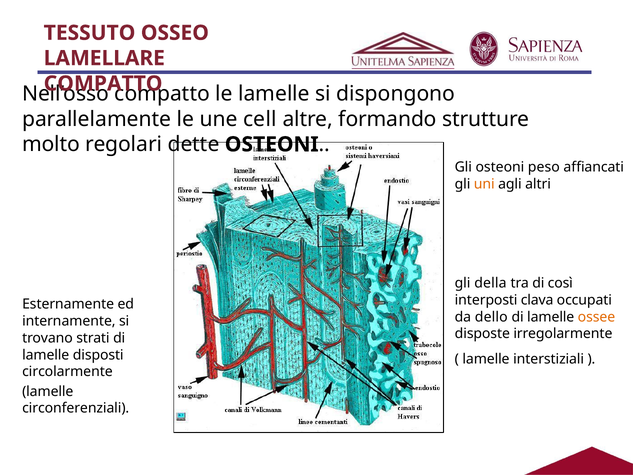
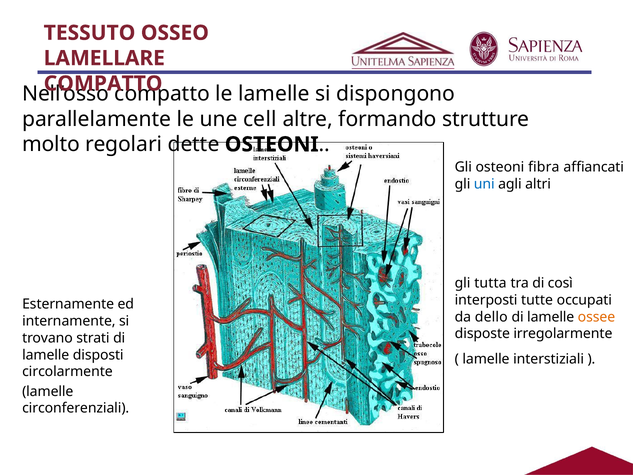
peso: peso -> fibra (544, 167)
uni colour: orange -> blue (484, 184)
della: della -> tutta (490, 283)
clava: clava -> tutte (537, 300)
